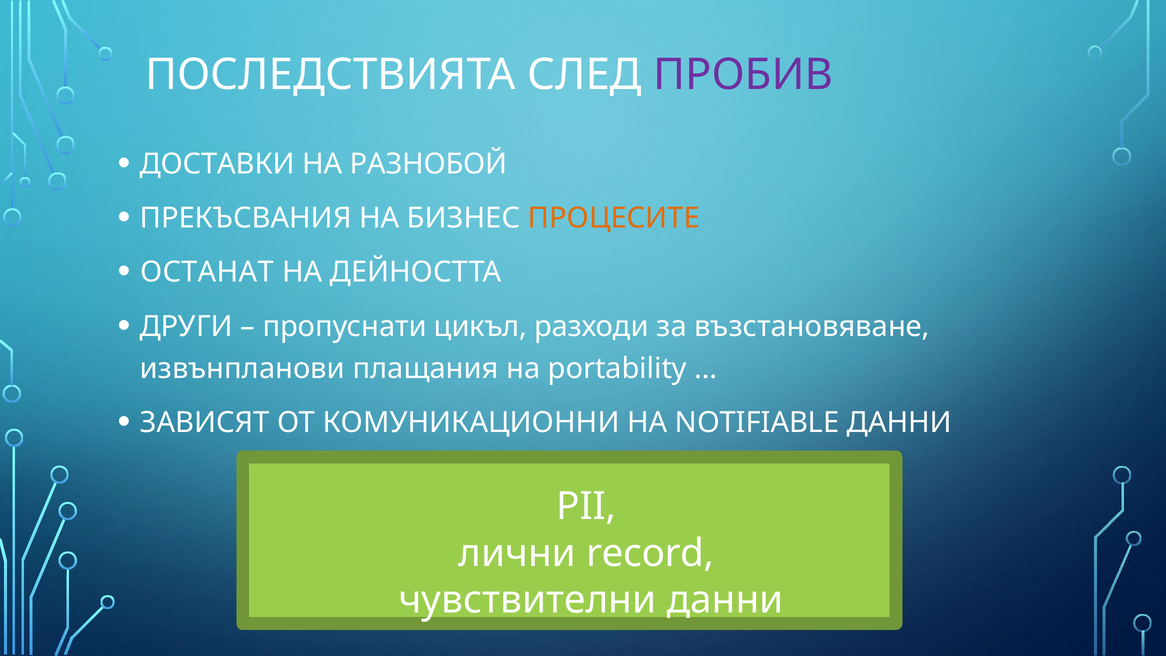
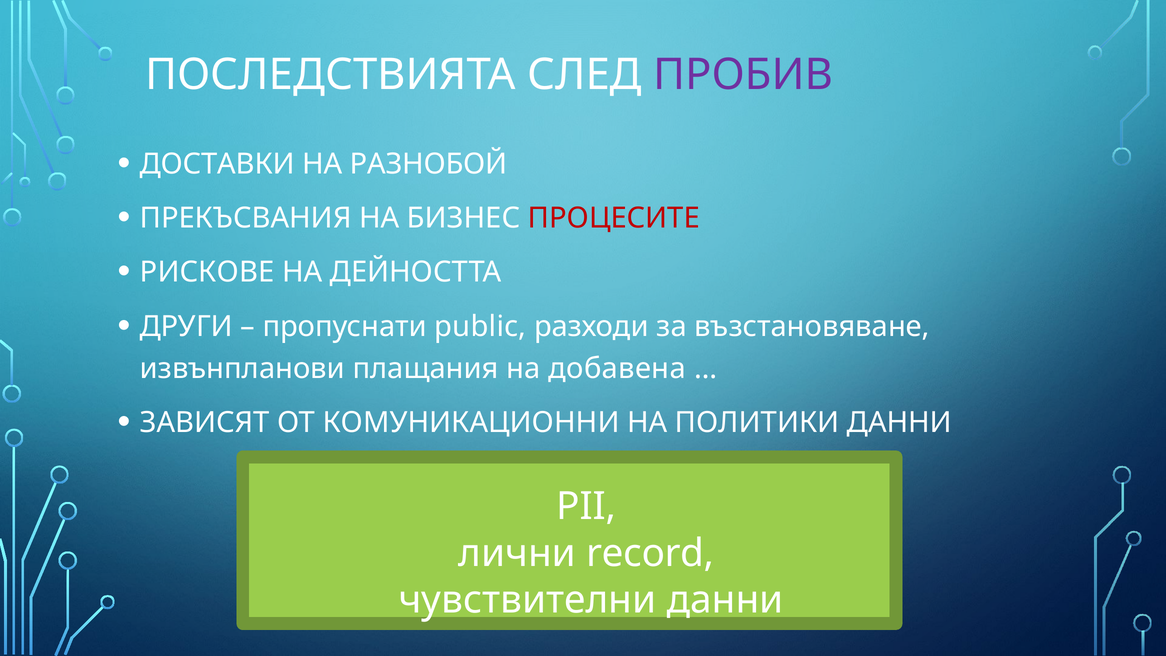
ПРОЦЕСИТЕ colour: orange -> red (614, 218)
ОСТАНАТ: ОСТАНАТ -> РИСКОВЕ (207, 272)
цикъл: цикъл -> public (480, 326)
portability: portability -> добавена (617, 368)
NOTIFIABLE: NOTIFIABLE -> ПОЛИТИКИ (757, 423)
